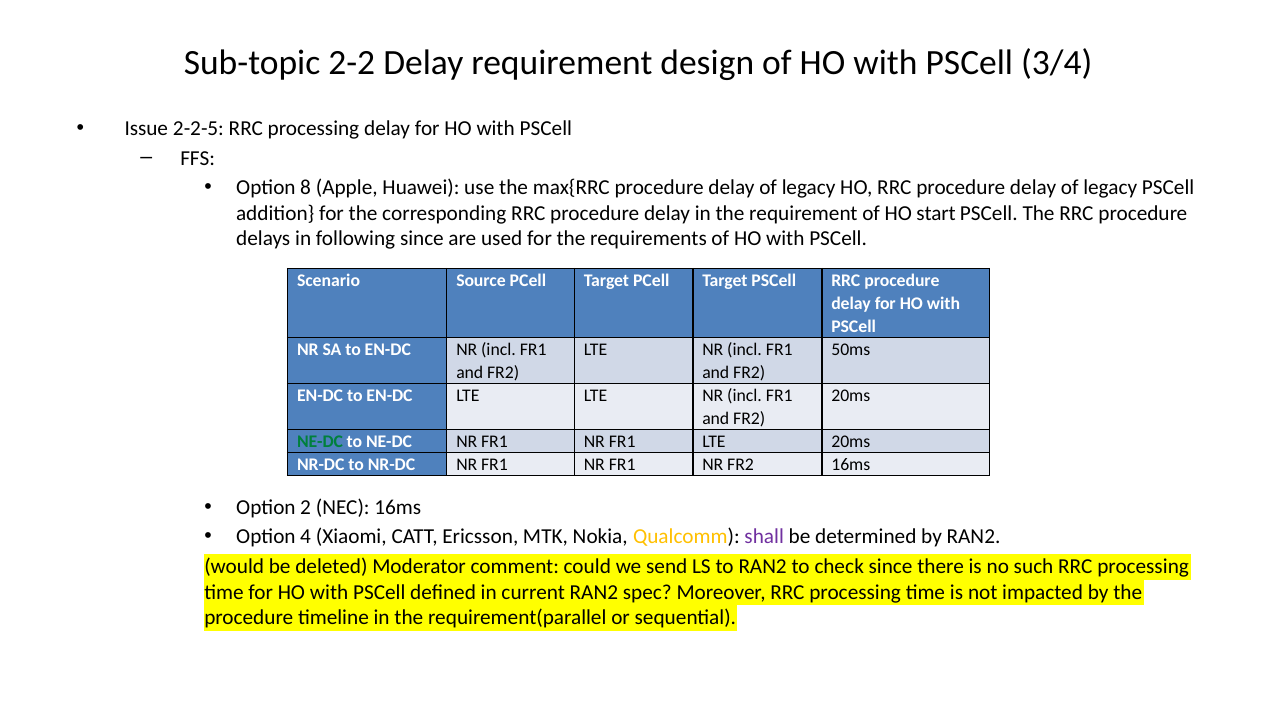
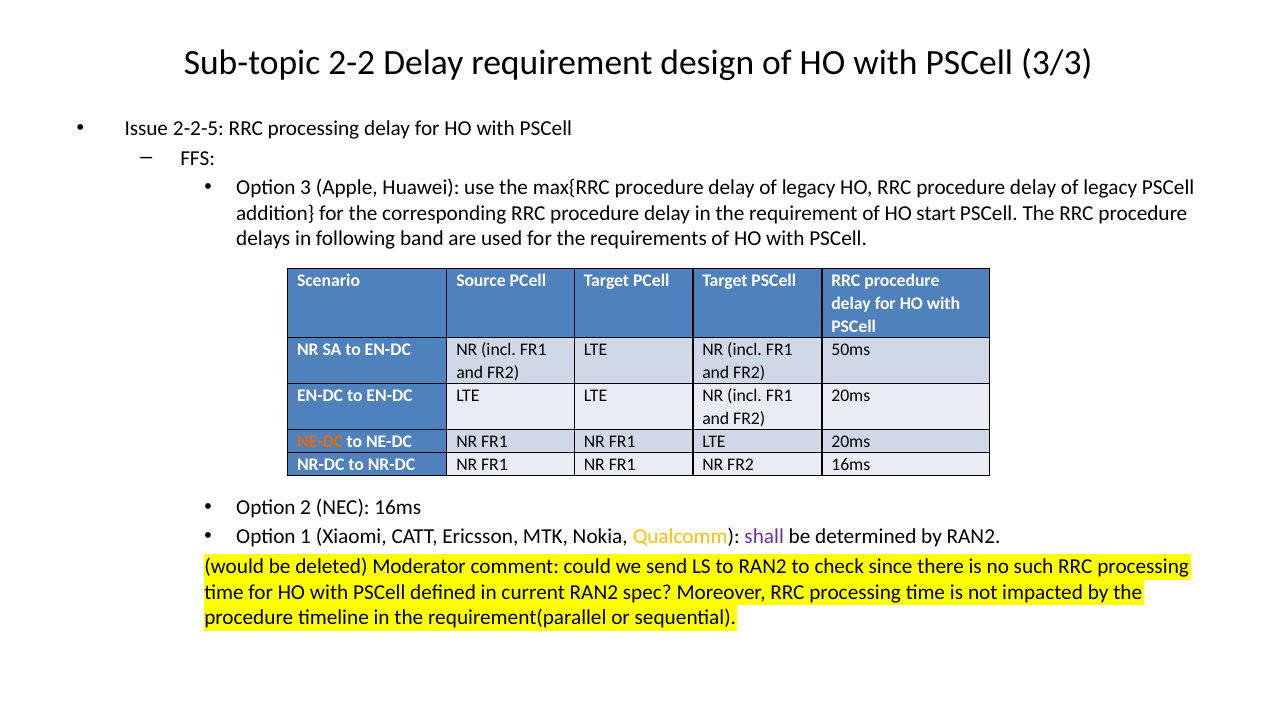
3/4: 3/4 -> 3/3 (1057, 63)
8: 8 -> 3 (306, 188)
following since: since -> band (422, 239)
NE-DC colour: green -> orange (320, 442)
4: 4 -> 1 (306, 537)
